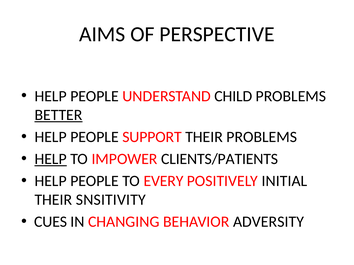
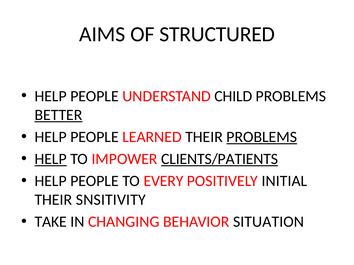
PERSPECTIVE: PERSPECTIVE -> STRUCTURED (217, 34)
SUPPORT: SUPPORT -> LEARNED (152, 137)
PROBLEMS underline: none -> present (262, 137)
CLIENTS/PATIENTS underline: none -> present (220, 159)
CUES: CUES -> TAKE (51, 222)
ADVERSITY: ADVERSITY -> SITUATION (269, 222)
